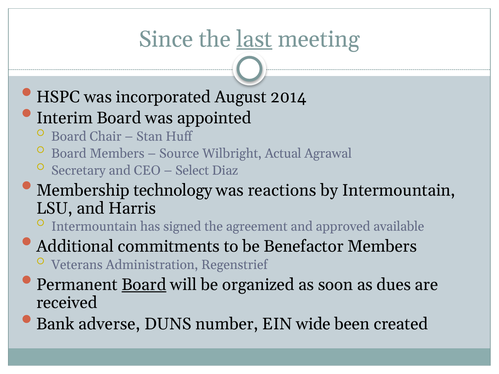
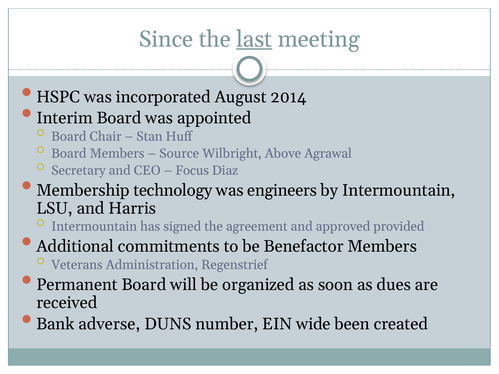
Actual: Actual -> Above (283, 154)
Select: Select -> Focus (192, 171)
reactions: reactions -> engineers (282, 190)
available: available -> provided (399, 227)
Board underline: present -> none (144, 285)
